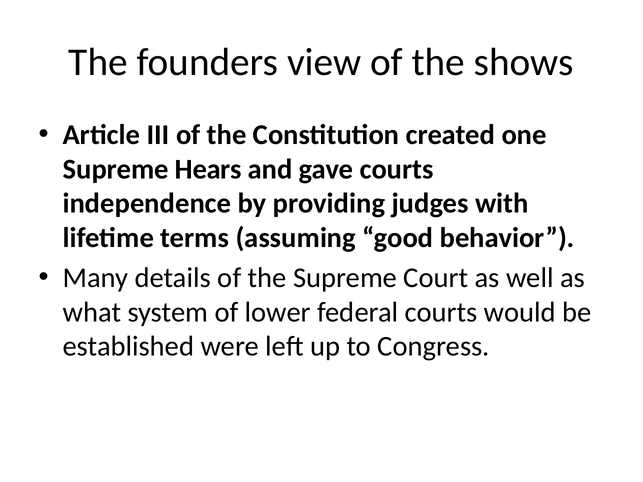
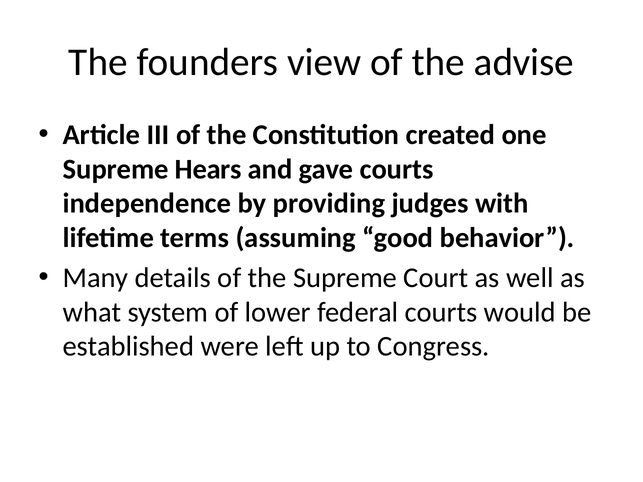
shows: shows -> advise (524, 62)
